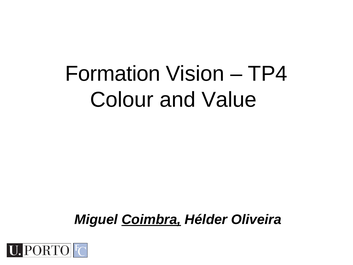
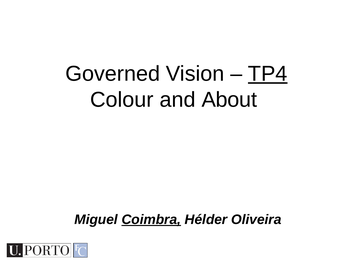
Formation: Formation -> Governed (113, 74)
TP4 underline: none -> present (268, 74)
Value: Value -> About (229, 100)
